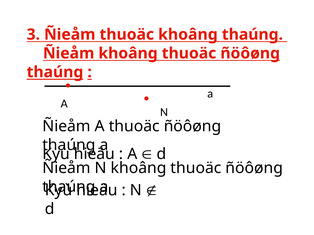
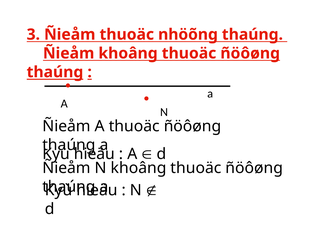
thuoäc khoâng: khoâng -> nhöõng (188, 35)
